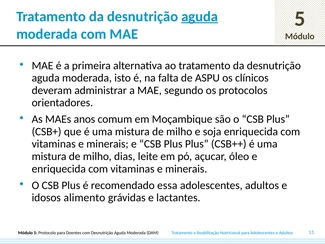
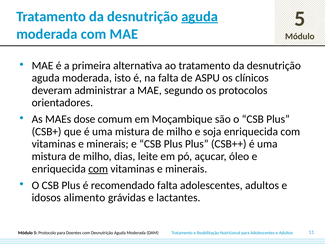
anos: anos -> dose (84, 119)
com underline: none -> present (98, 169)
recomendado essa: essa -> falta (167, 185)
